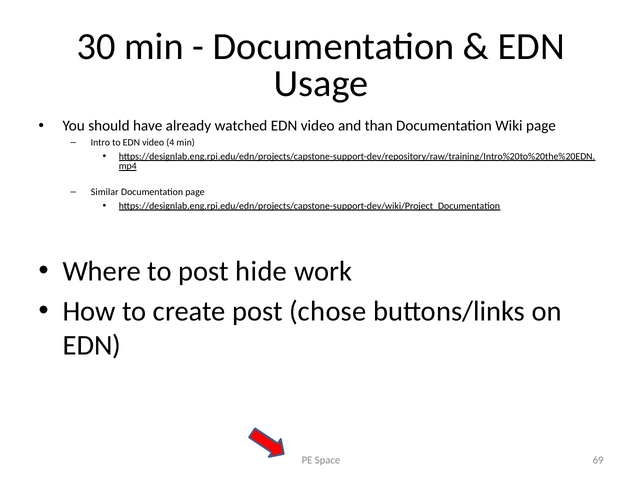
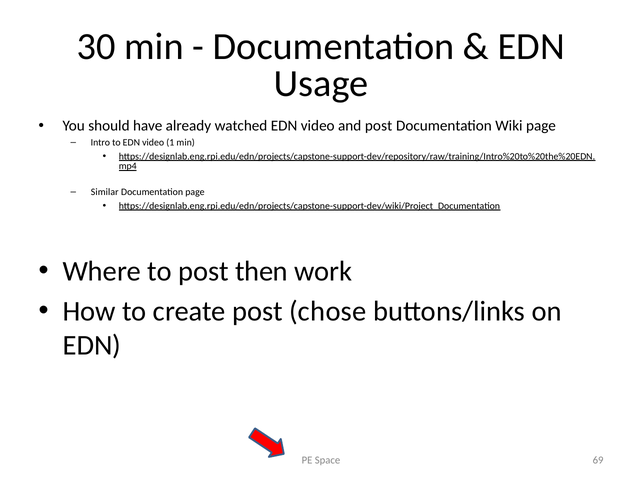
and than: than -> post (379, 126)
4: 4 -> 1 (170, 142)
hide: hide -> then (261, 271)
